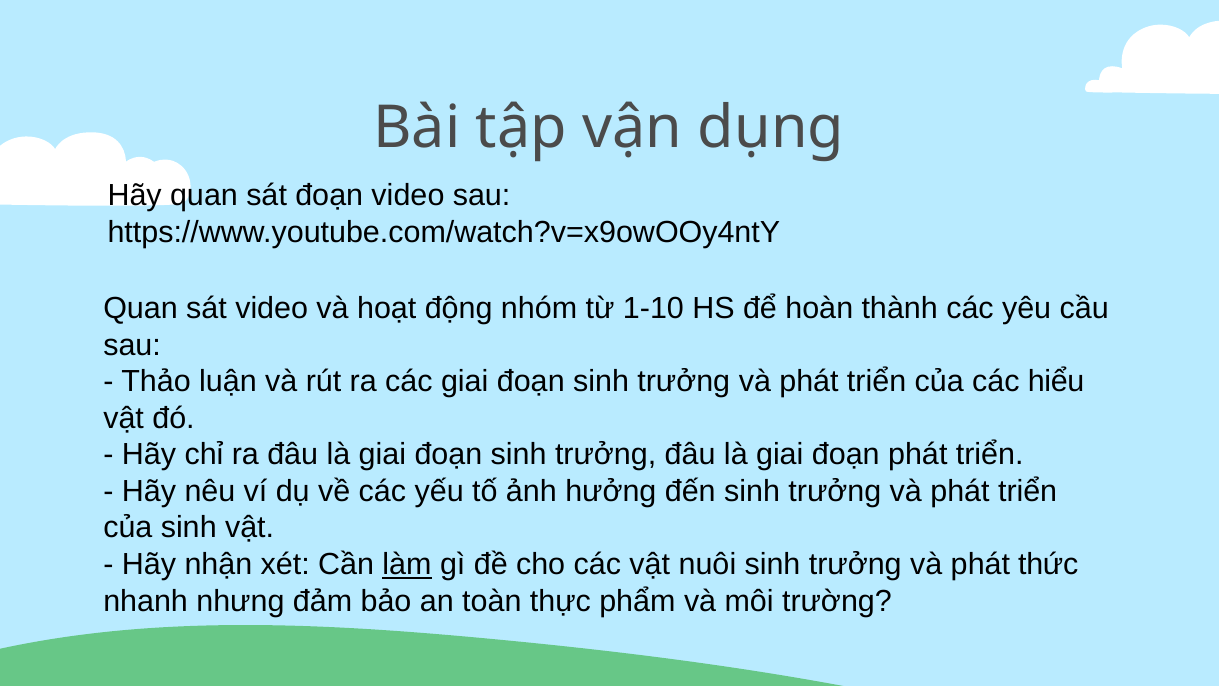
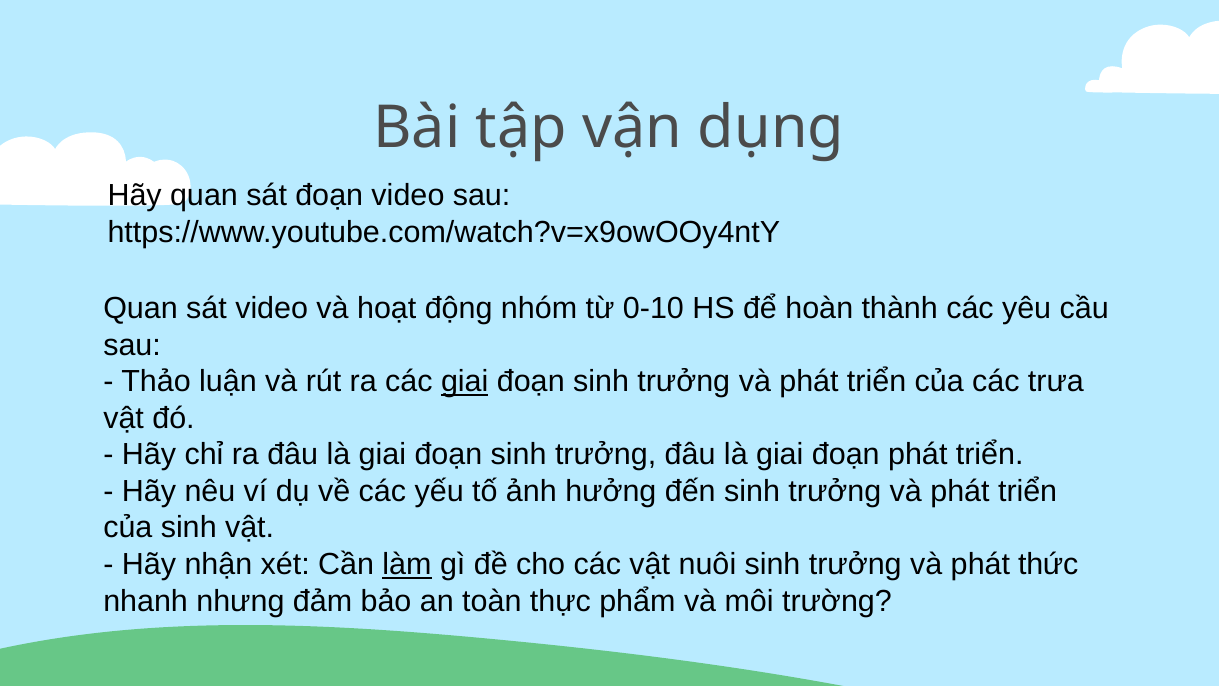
1-10: 1-10 -> 0-10 (653, 308)
giai underline: none -> present (465, 381)
hiểu: hiểu -> trưa (1056, 381)
